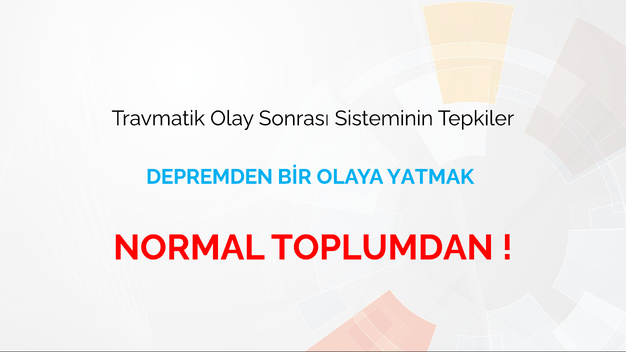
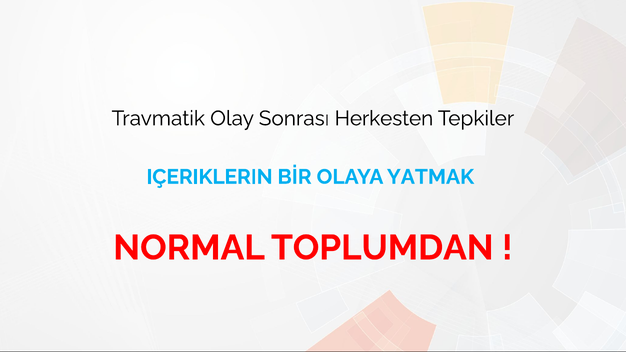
Sisteminin: Sisteminin -> Herkesten (384, 118)
DEPREMDEN: DEPREMDEN -> IÇERIKLERIN (209, 177)
